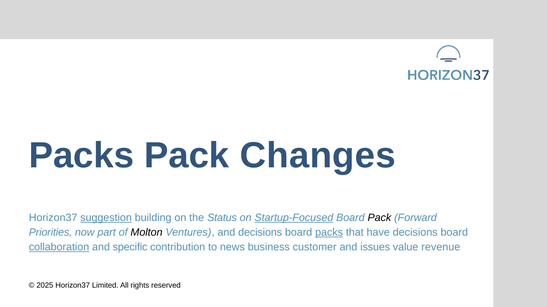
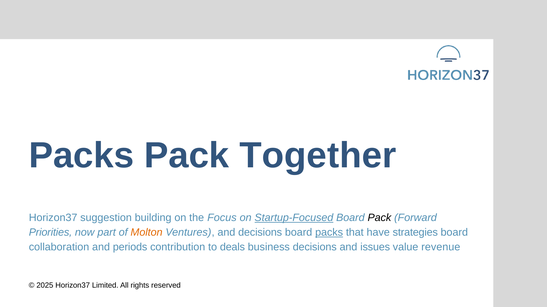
Changes: Changes -> Together (318, 156)
suggestion underline: present -> none (106, 218)
Status: Status -> Focus (222, 218)
Molton colour: black -> orange (147, 233)
have decisions: decisions -> strategies (415, 233)
collaboration underline: present -> none (59, 248)
specific: specific -> periods (130, 248)
news: news -> deals (232, 248)
business customer: customer -> decisions (315, 248)
